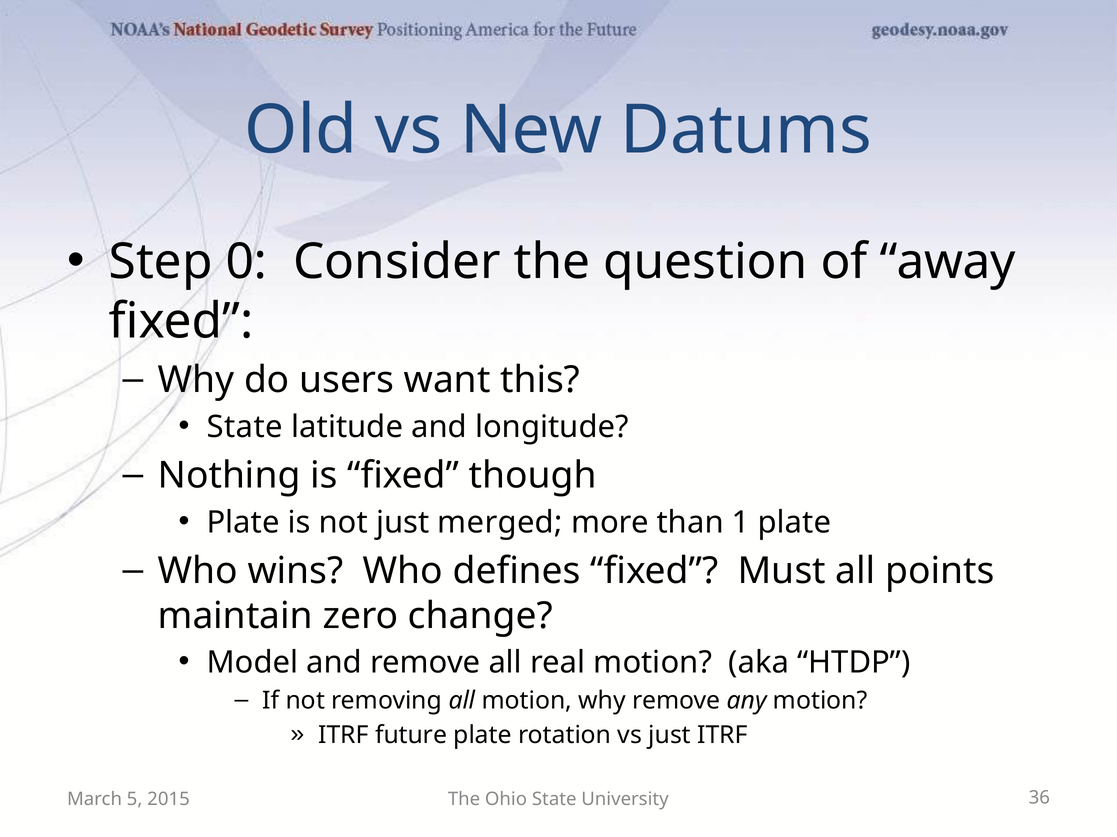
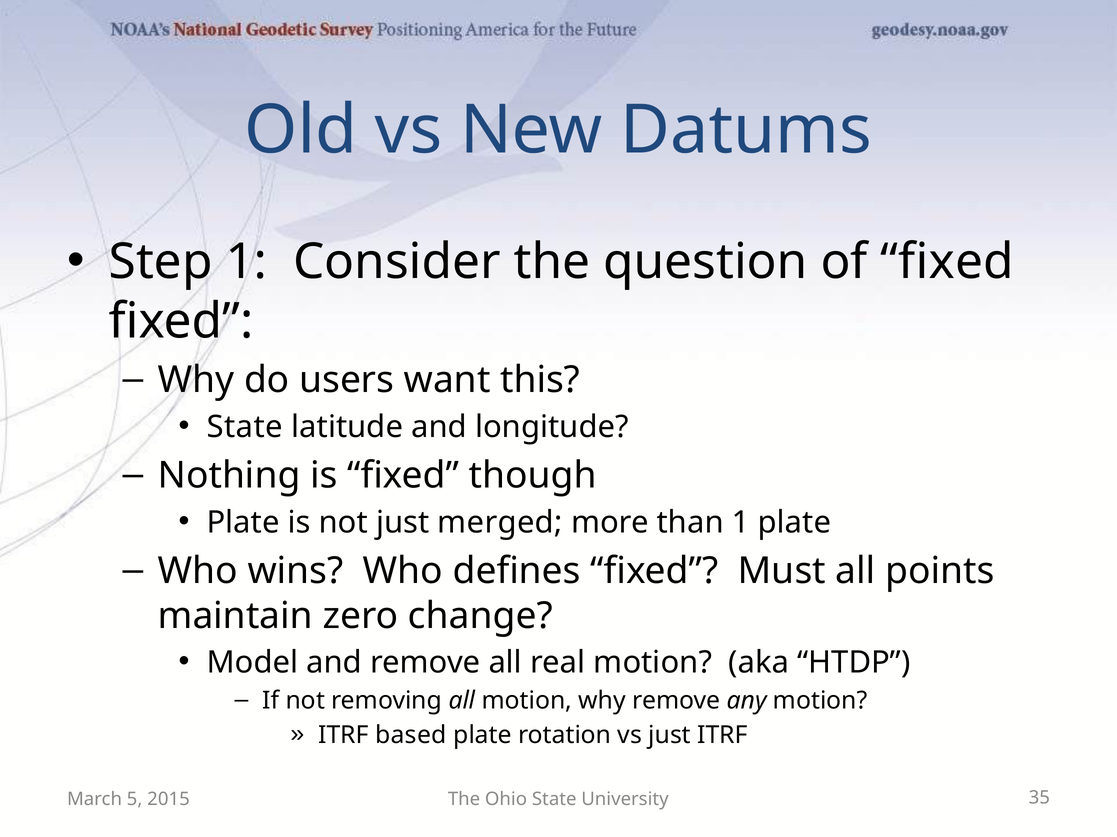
Step 0: 0 -> 1 (246, 262)
of away: away -> fixed (947, 262)
future: future -> based (411, 736)
36: 36 -> 35 (1039, 799)
